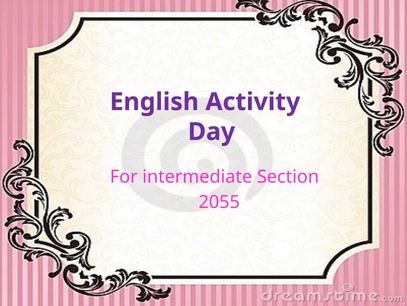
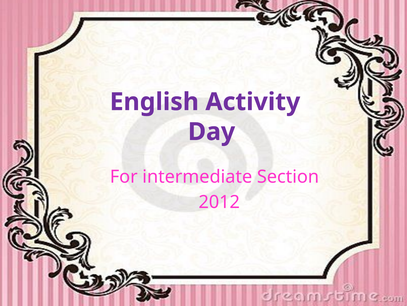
2055: 2055 -> 2012 (219, 202)
